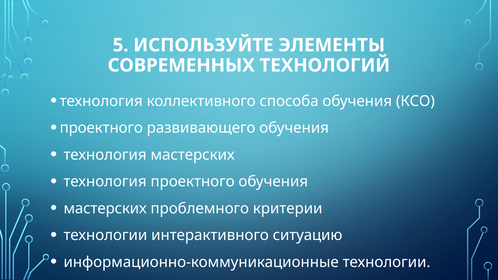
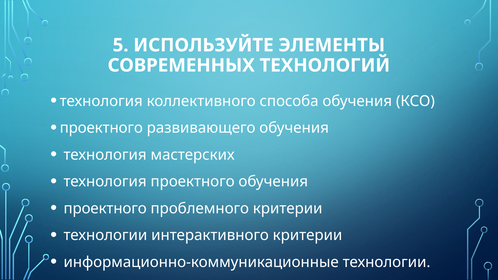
мастерских: мастерских -> проектного (105, 209)
интерактивного ситуацию: ситуацию -> критерии (308, 235)
